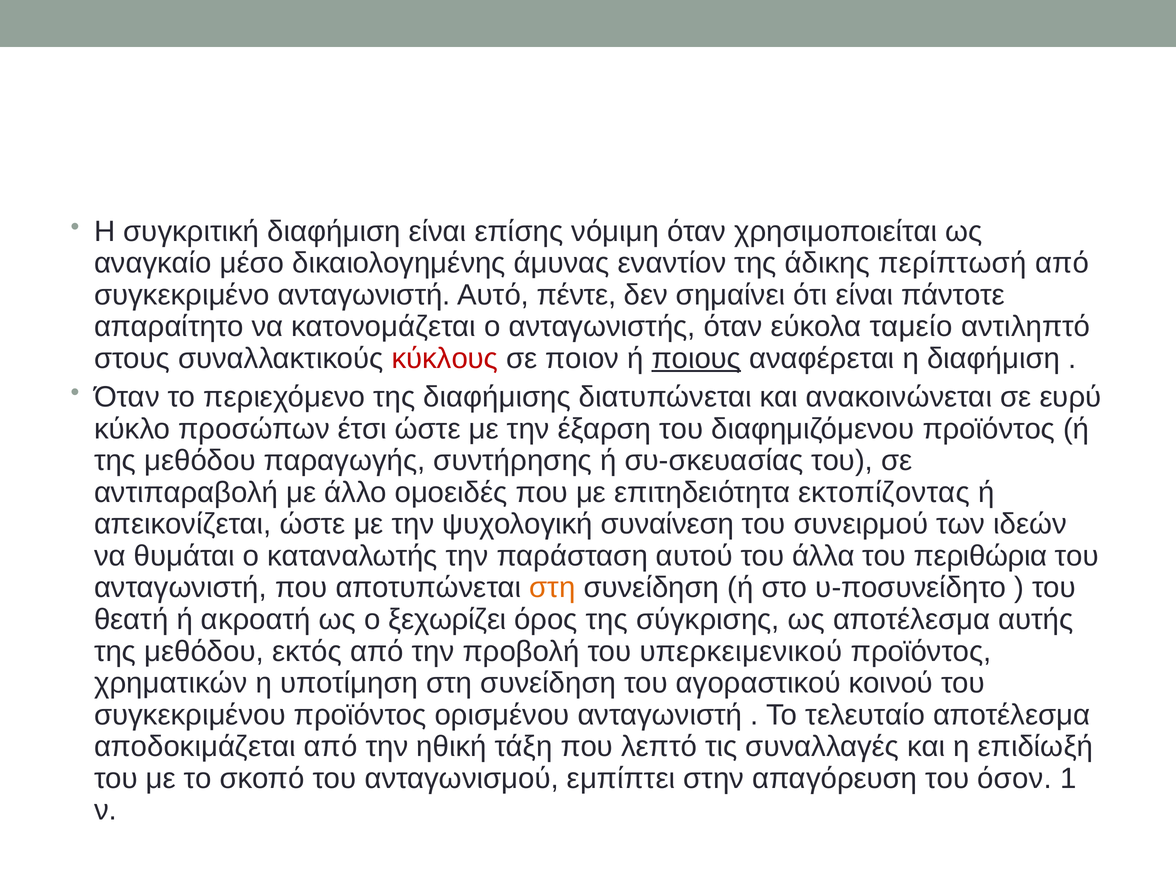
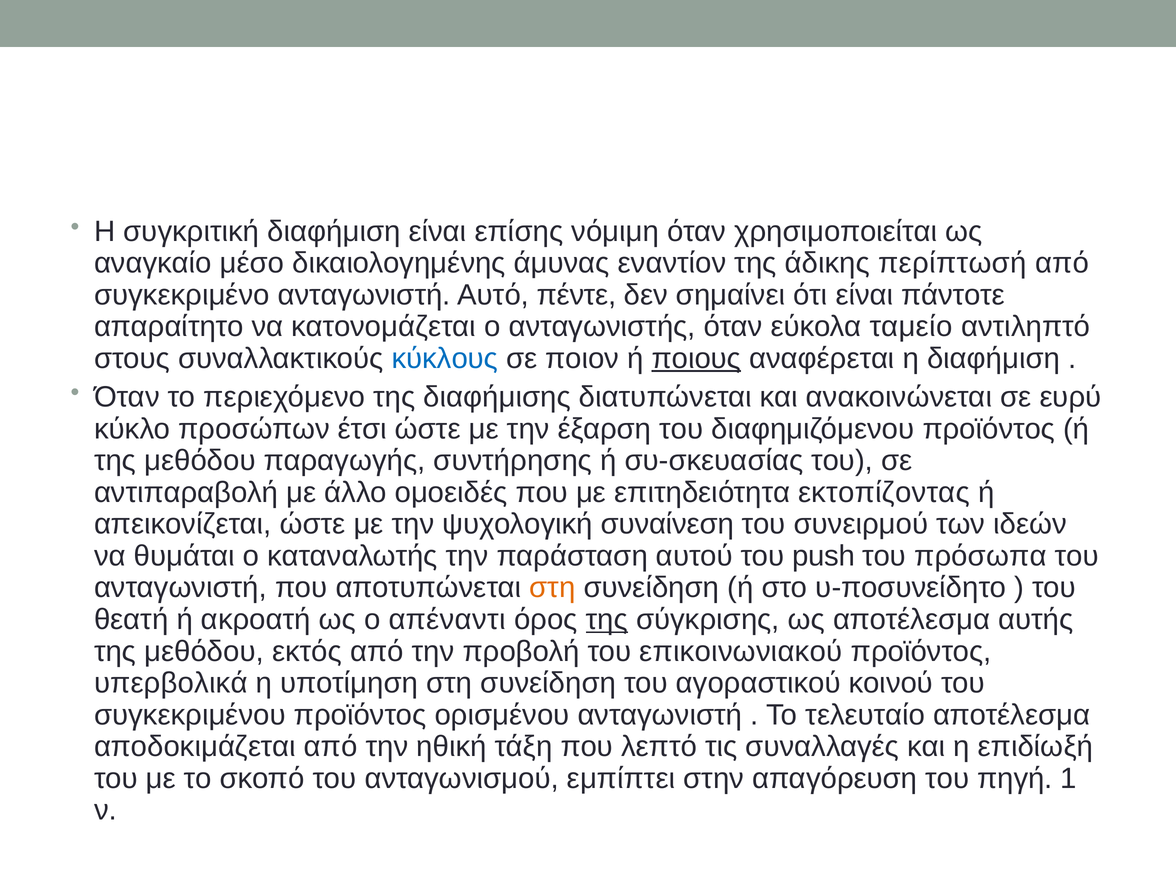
κύκλους colour: red -> blue (445, 358)
άλλα: άλλα -> push (824, 556)
περιθώρια: περιθώρια -> πρόσωπα (980, 556)
ξεχωρίζει: ξεχωρίζει -> απέναντι (447, 620)
της underline: none -> present (607, 620)
υπερκειμενικού: υπερκειμενικού -> επικοινωνιακού (741, 651)
χρηματικών: χρηματικών -> υπερβολικά (171, 683)
όσον: όσον -> πηγή (1015, 778)
